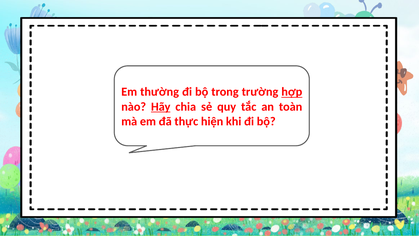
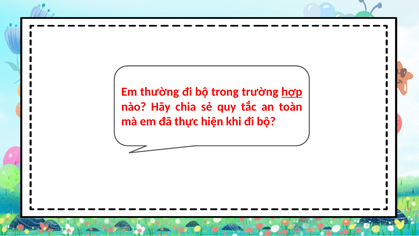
Hãy underline: present -> none (161, 107)
